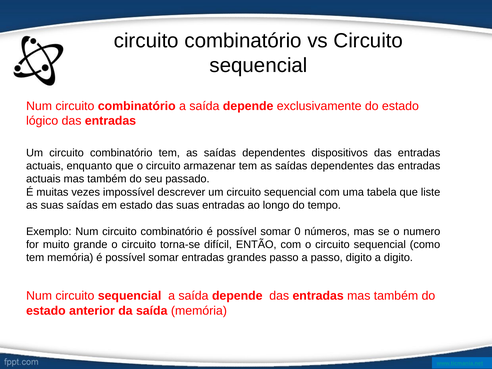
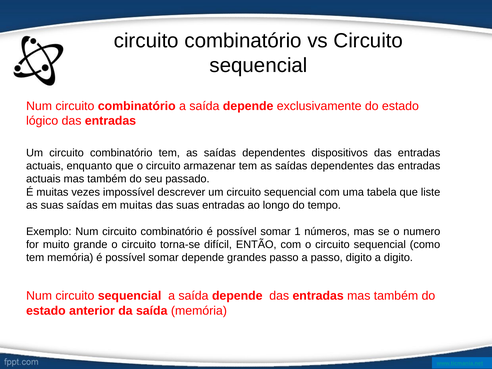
em estado: estado -> muitas (136, 205)
0: 0 -> 1 (297, 231)
somar entradas: entradas -> depende (203, 258)
